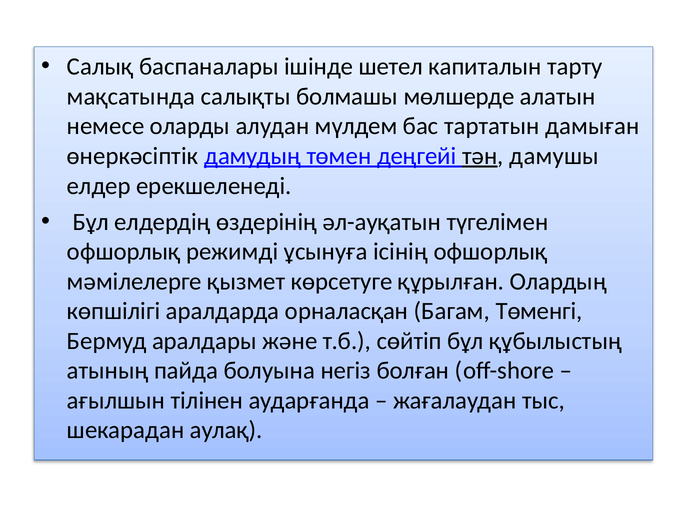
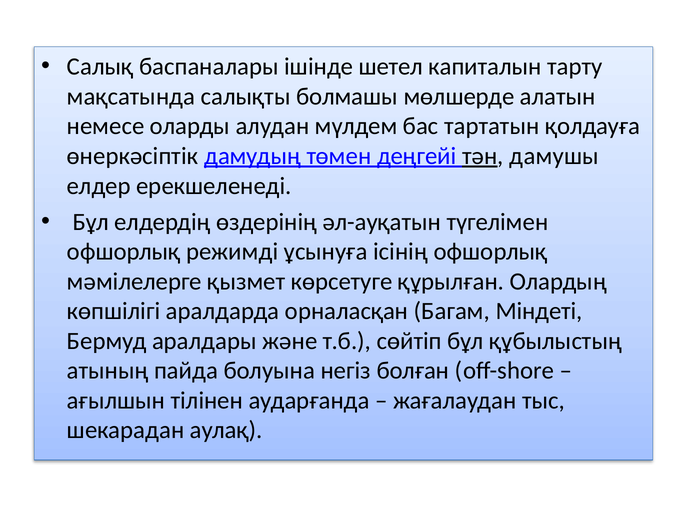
дамыған: дамыған -> қолдауға (592, 126)
Төменгі: Төменгі -> Міндеті (539, 311)
